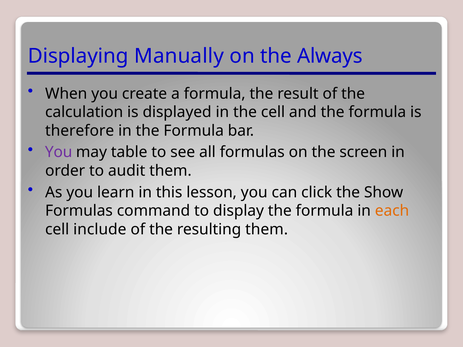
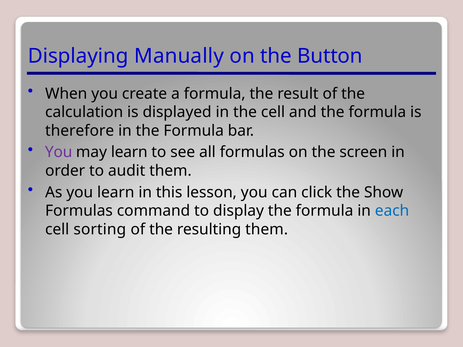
Always: Always -> Button (330, 56)
may table: table -> learn (129, 152)
each colour: orange -> blue (392, 211)
include: include -> sorting (100, 229)
